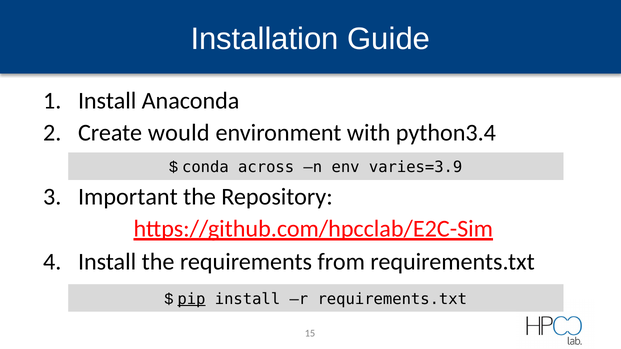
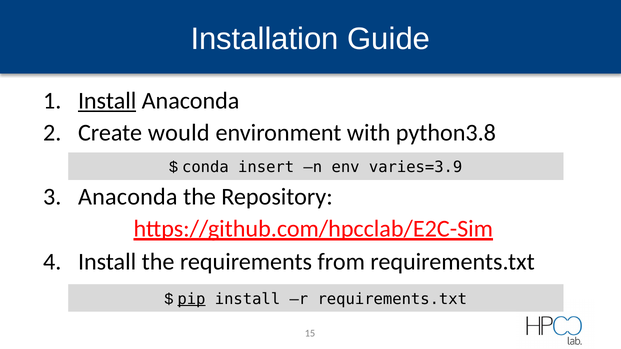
Install underline: none -> present (107, 101)
python3.4: python3.4 -> python3.8 (446, 133)
across: across -> insert (266, 167)
Important: Important -> Anaconda (128, 197)
